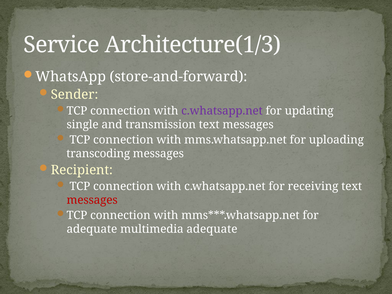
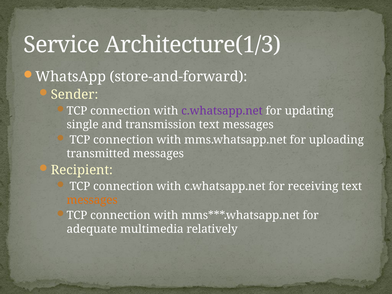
transcoding: transcoding -> transmitted (98, 154)
messages colour: red -> orange (92, 200)
multimedia adequate: adequate -> relatively (212, 229)
